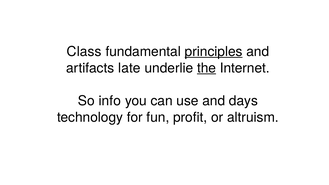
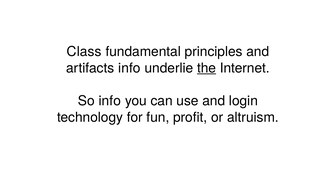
principles underline: present -> none (214, 52)
artifacts late: late -> info (129, 68)
days: days -> login (243, 101)
